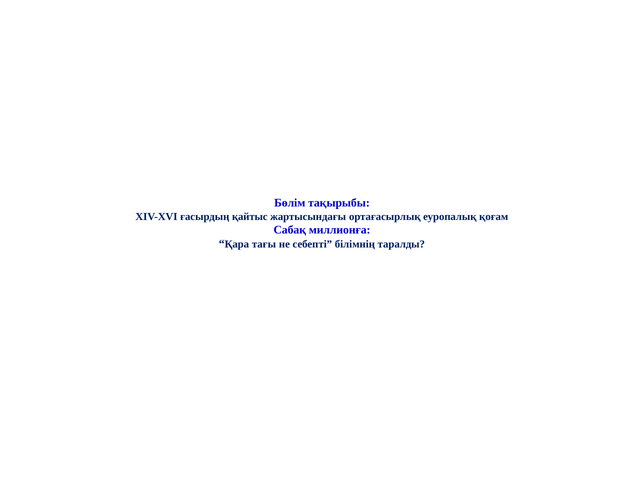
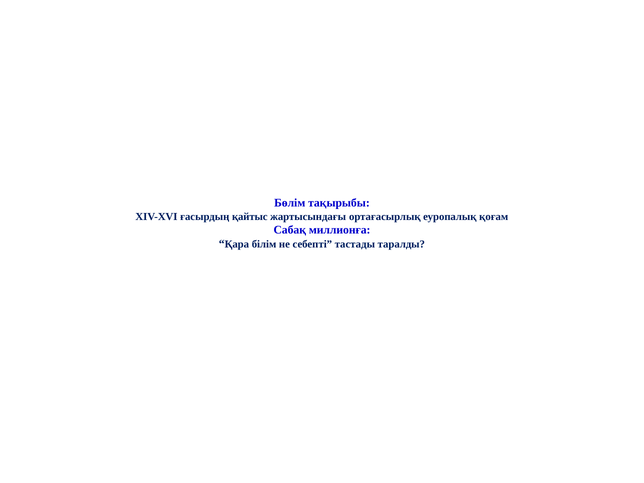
тағы: тағы -> білім (264, 244)
білімнің: білімнің -> тастады (355, 244)
